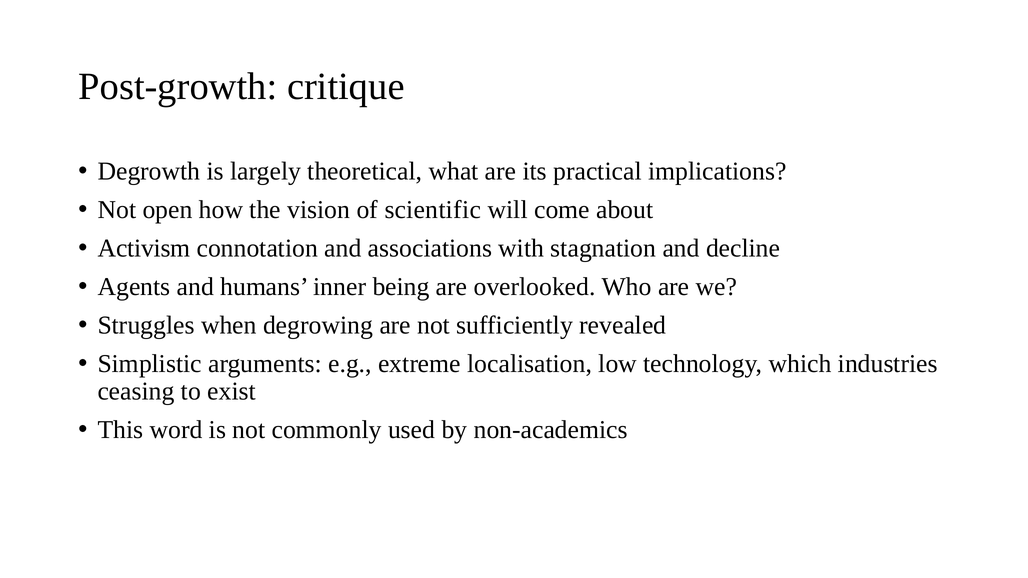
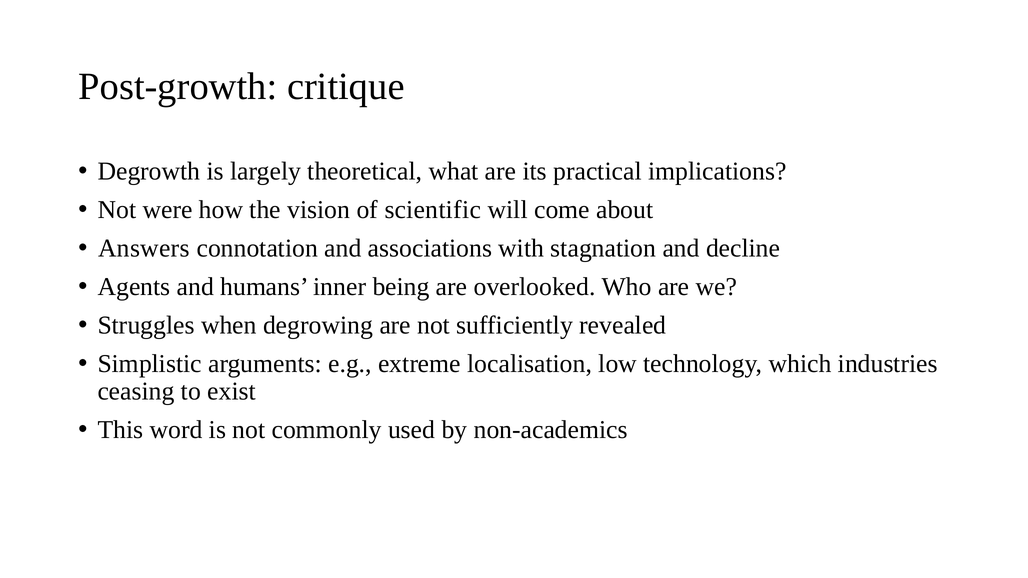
open: open -> were (168, 210)
Activism: Activism -> Answers (144, 248)
